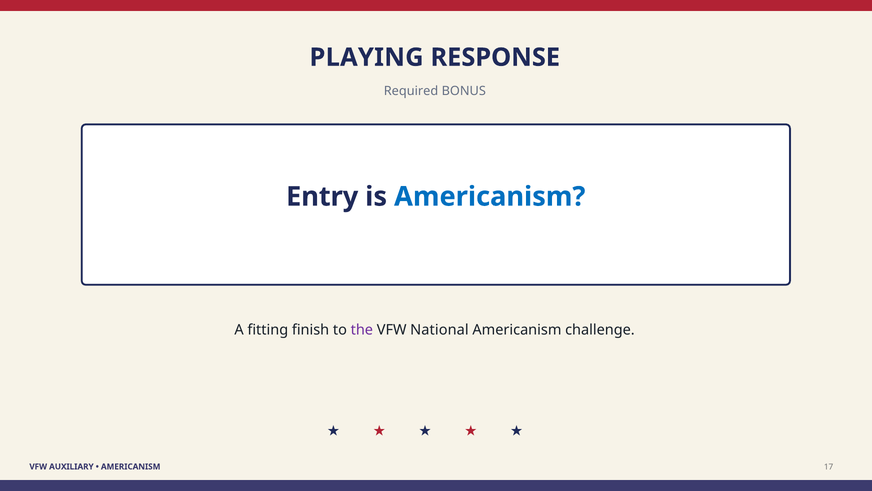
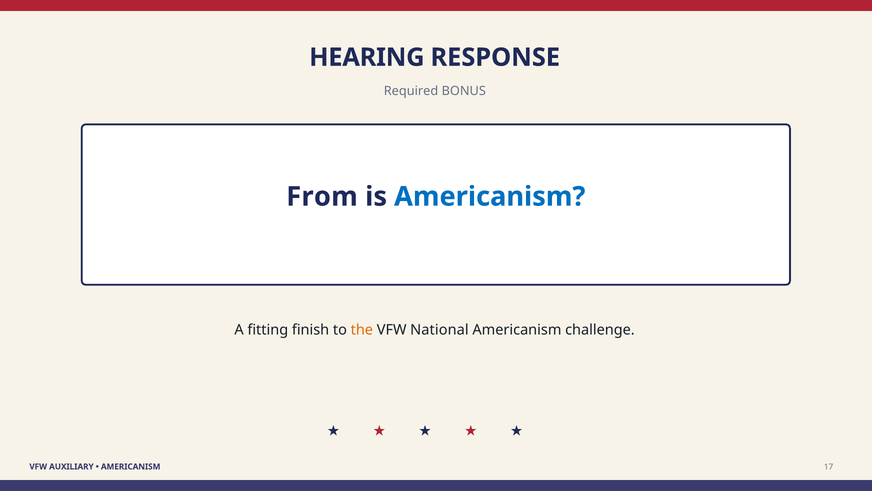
PLAYING: PLAYING -> HEARING (367, 57)
Entry: Entry -> From (322, 196)
the colour: purple -> orange (362, 330)
